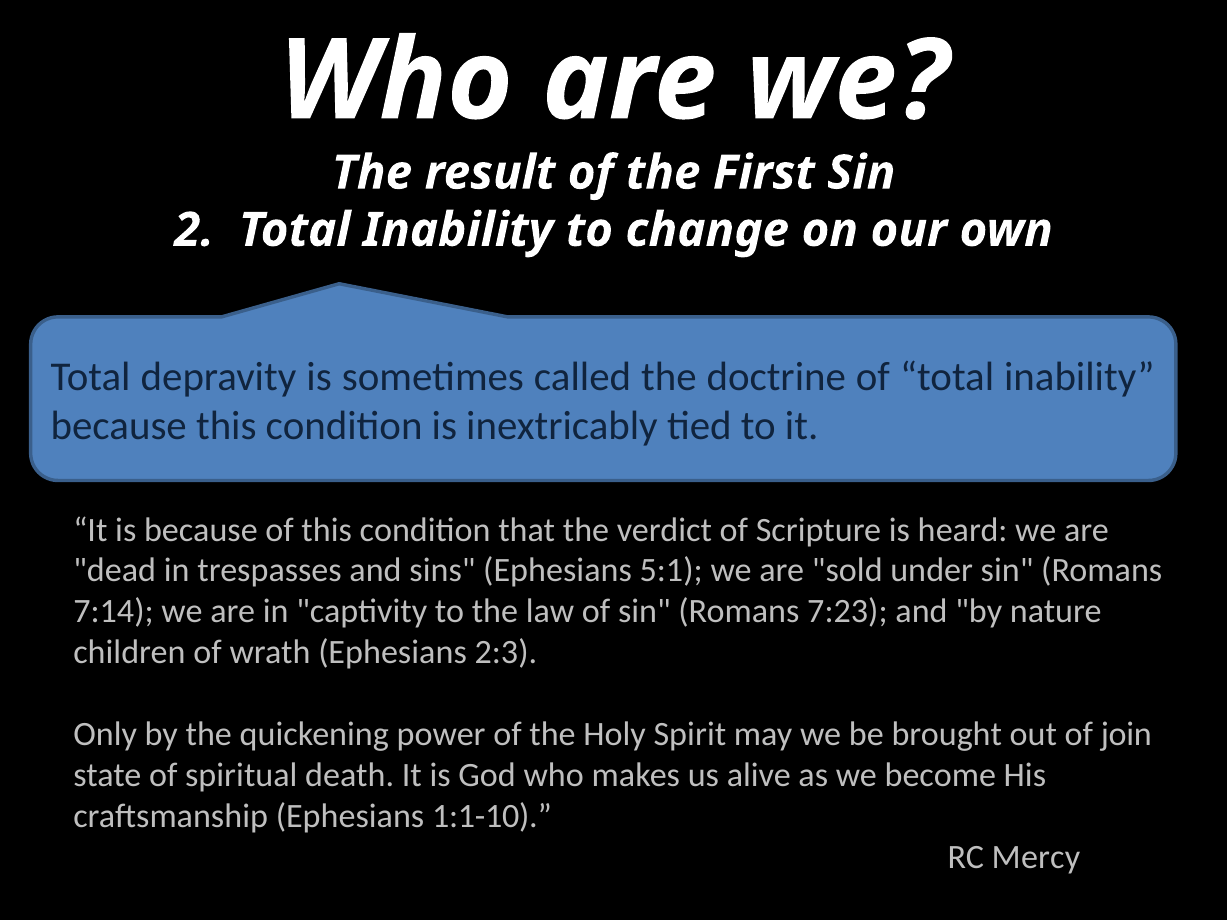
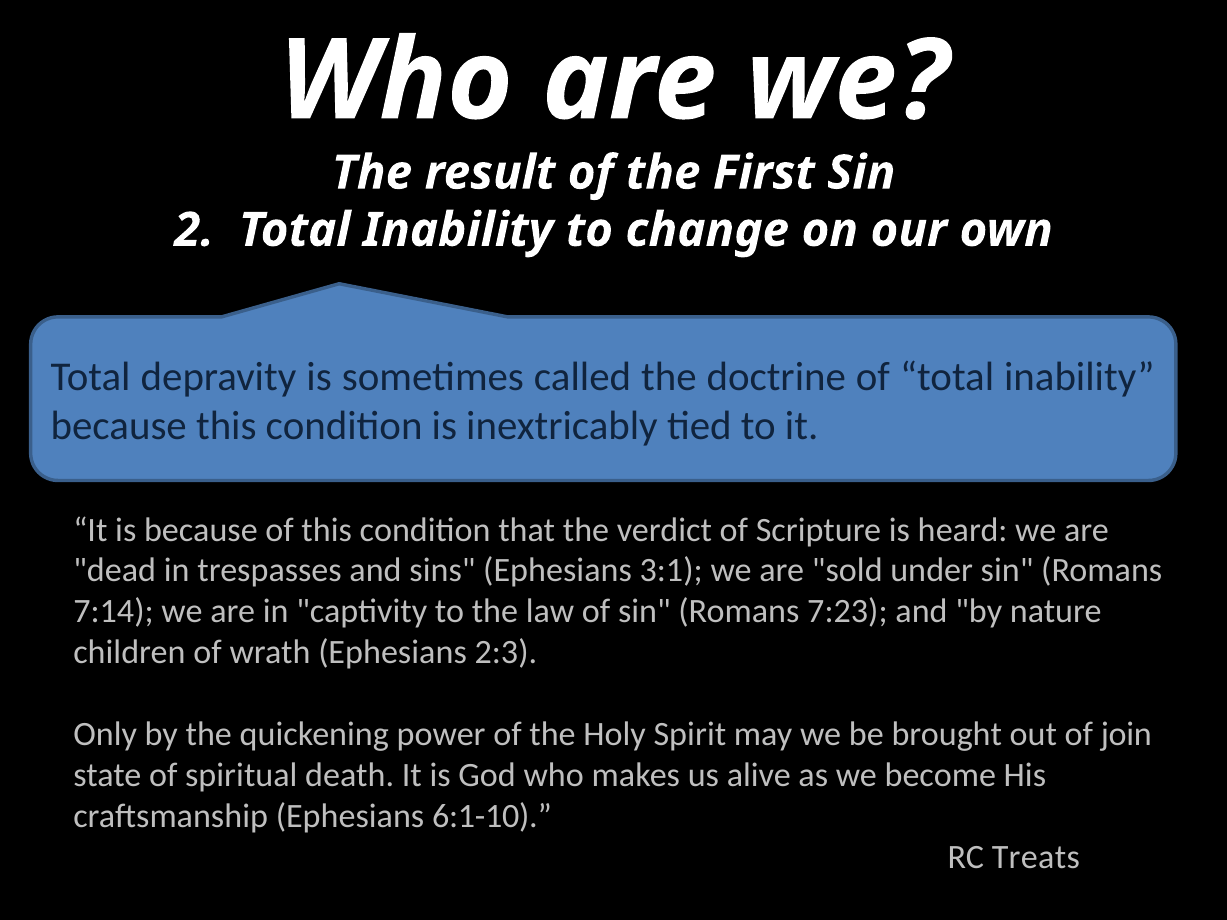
5:1: 5:1 -> 3:1 (671, 571)
1:1-10: 1:1-10 -> 6:1-10 (492, 816)
Mercy: Mercy -> Treats (1036, 857)
